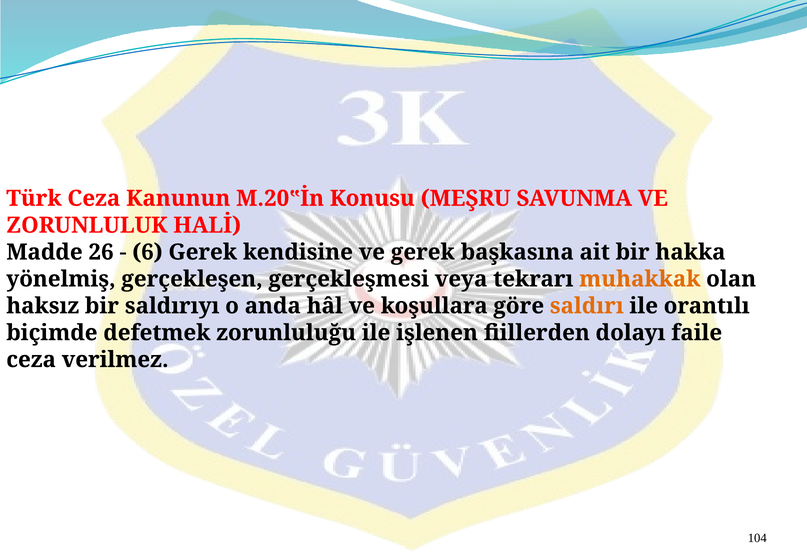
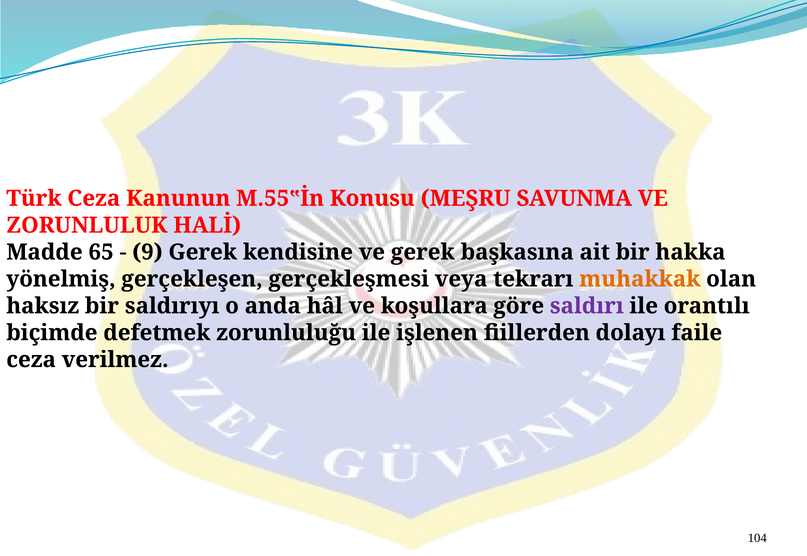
M.20‟İn: M.20‟İn -> M.55‟İn (280, 198)
26: 26 -> 65 (101, 252)
6: 6 -> 9 (147, 252)
saldırı colour: orange -> purple (587, 306)
